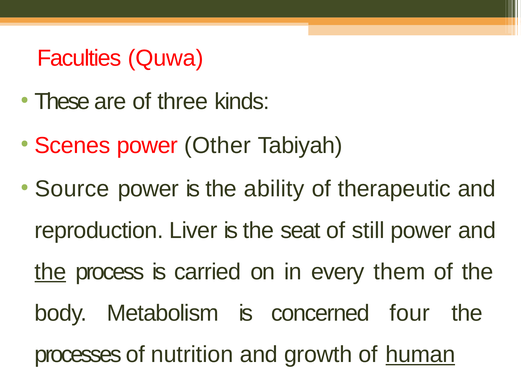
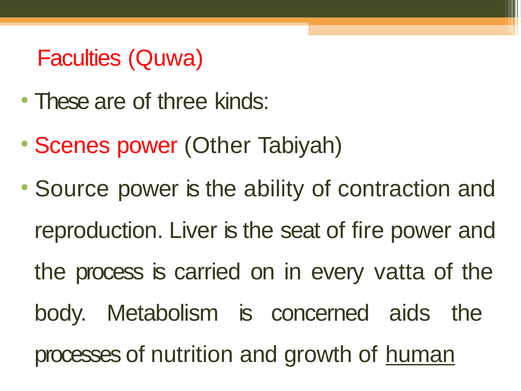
therapeutic: therapeutic -> contraction (394, 189)
still: still -> fire (368, 230)
the underline: present -> none (50, 272)
them: them -> vatta (400, 272)
four: four -> aids (410, 313)
